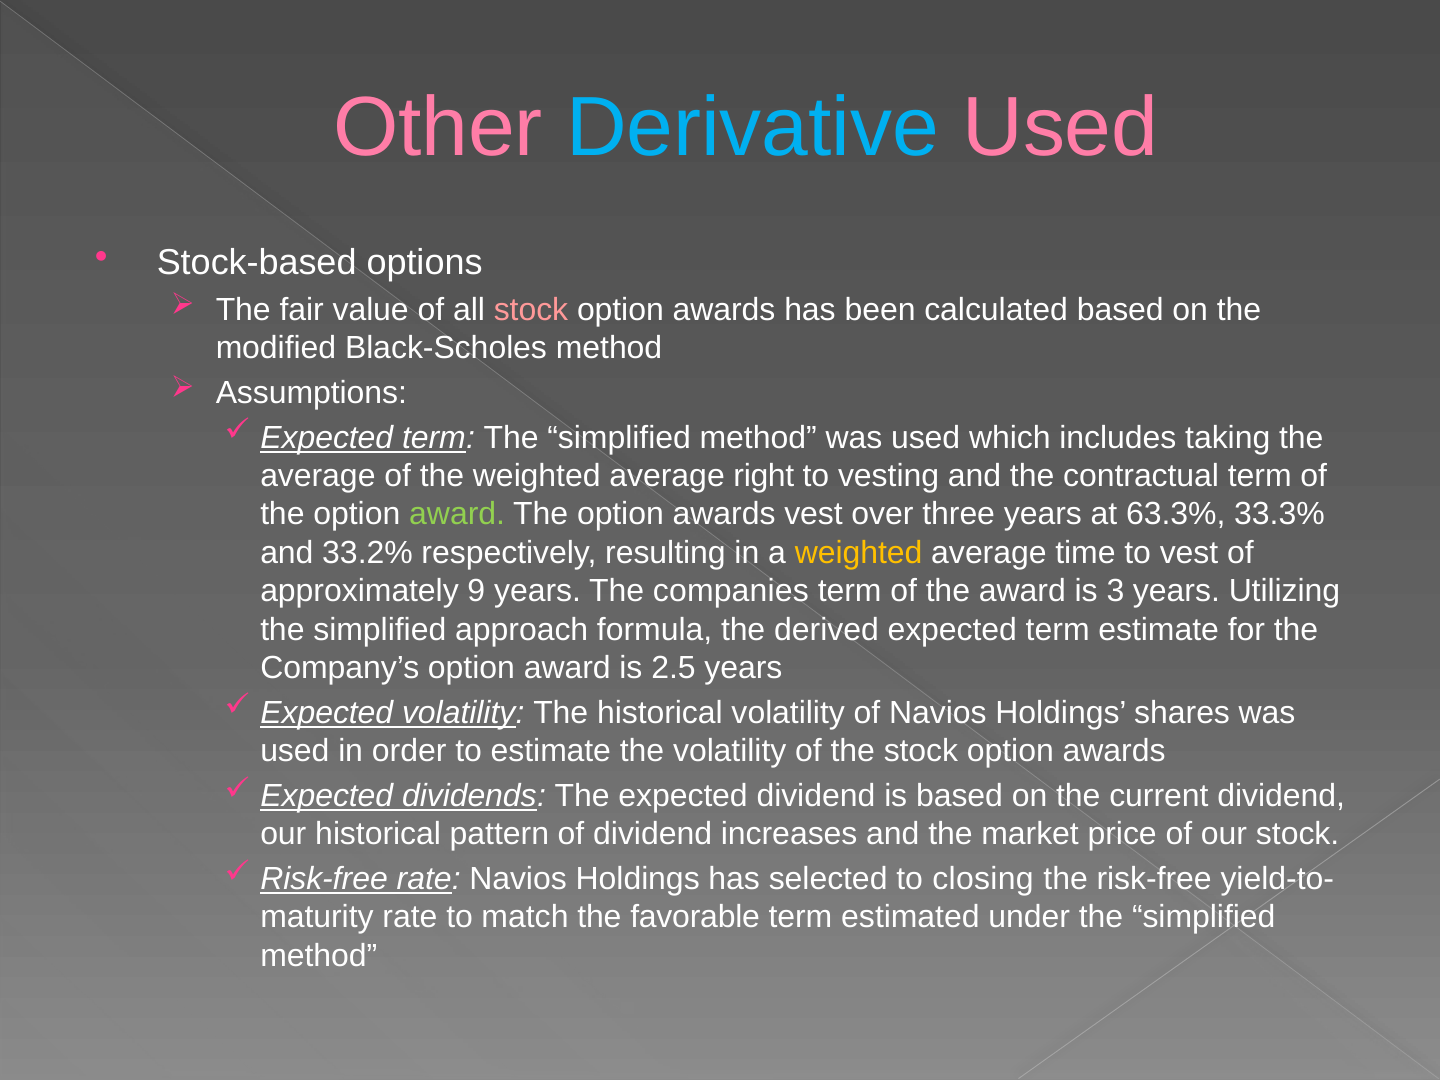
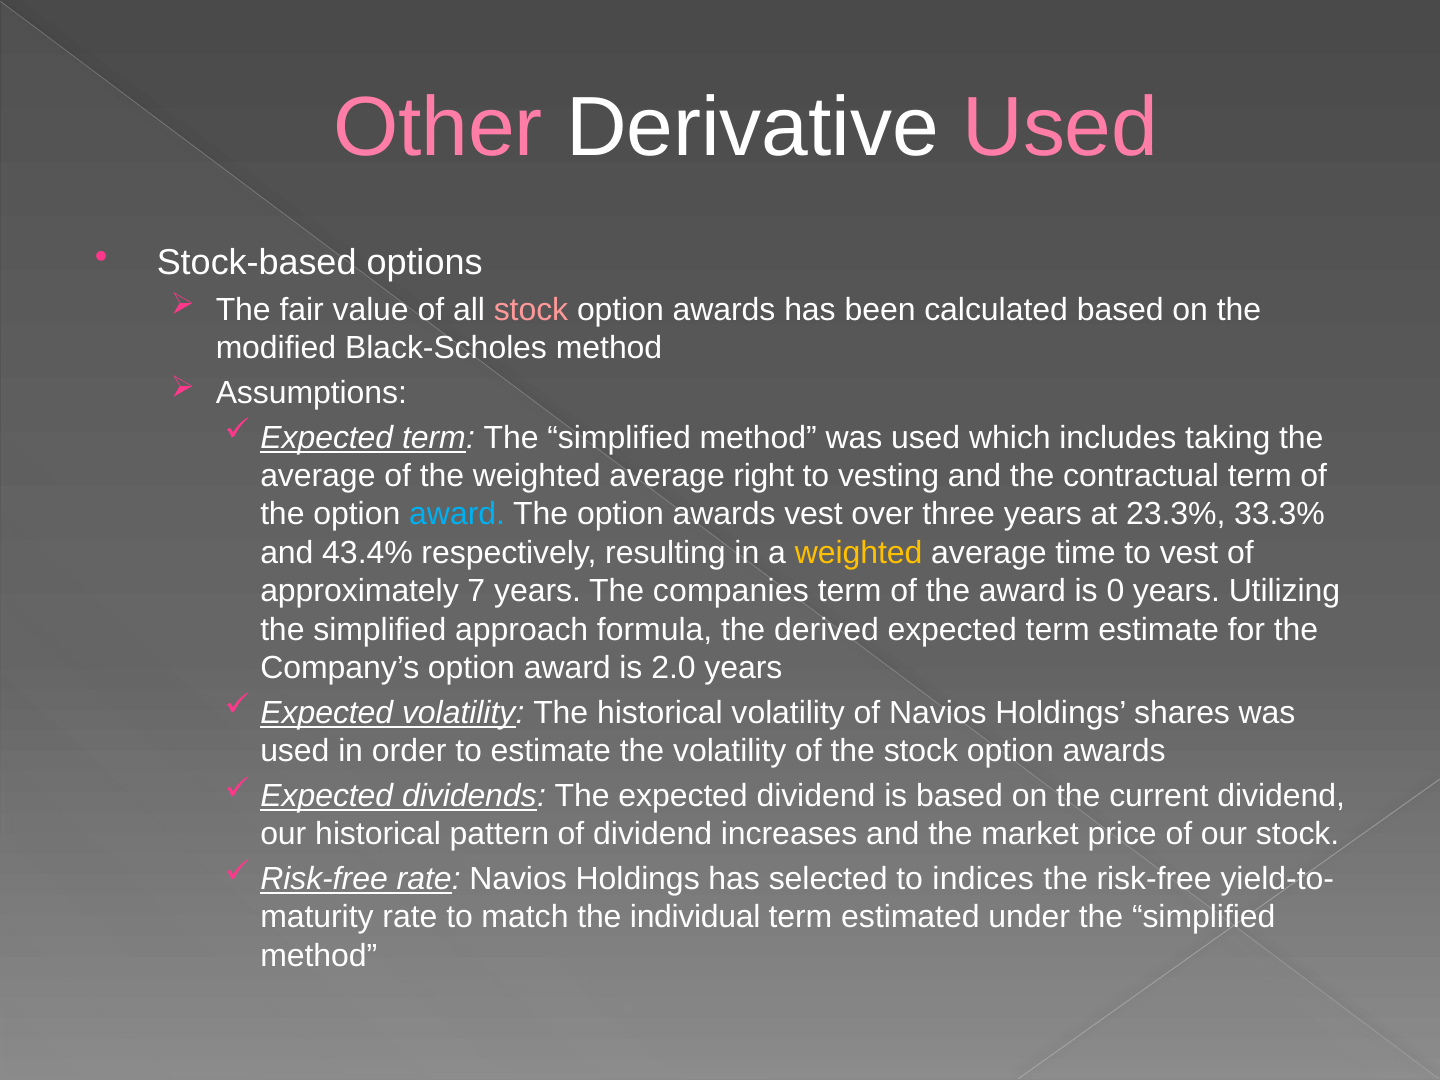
Derivative colour: light blue -> white (753, 128)
award colour: light green -> light blue (457, 514)
63.3%: 63.3% -> 23.3% (1176, 514)
33.2%: 33.2% -> 43.4% (368, 553)
9: 9 -> 7 (476, 591)
3: 3 -> 0 (1115, 591)
2.5: 2.5 -> 2.0 (673, 668)
closing: closing -> indices (983, 879)
favorable: favorable -> individual (695, 917)
